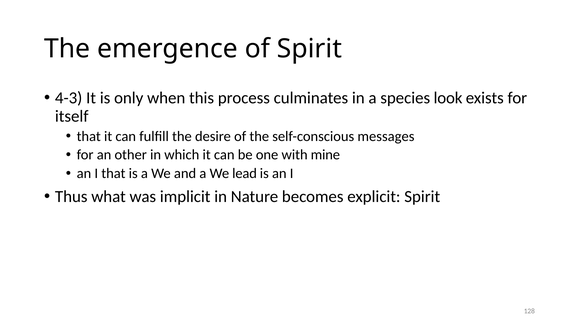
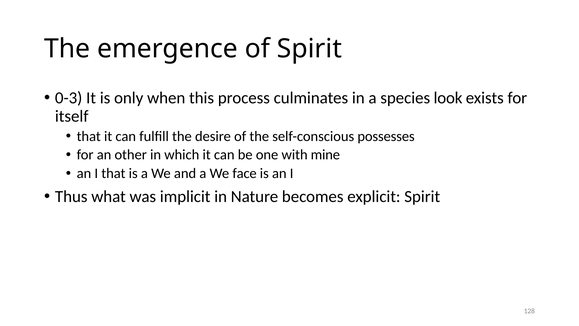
4-3: 4-3 -> 0-3 (69, 98)
messages: messages -> possesses (386, 136)
lead: lead -> face (245, 173)
